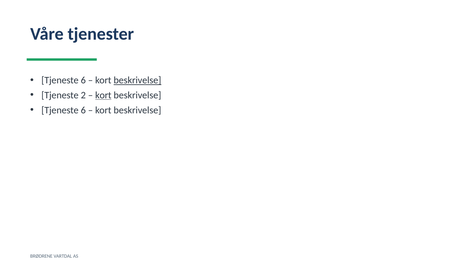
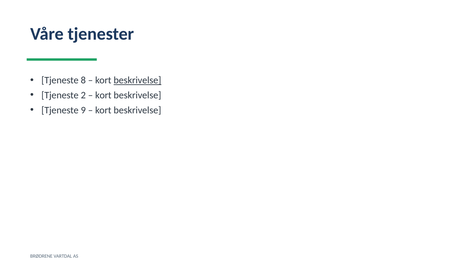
6: 6 -> 8 (83, 80)
kort underline: present -> none (103, 95)
6: 6 -> 9 (83, 110)
